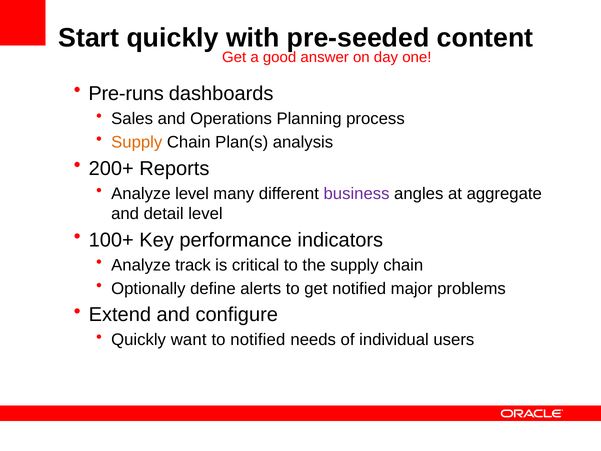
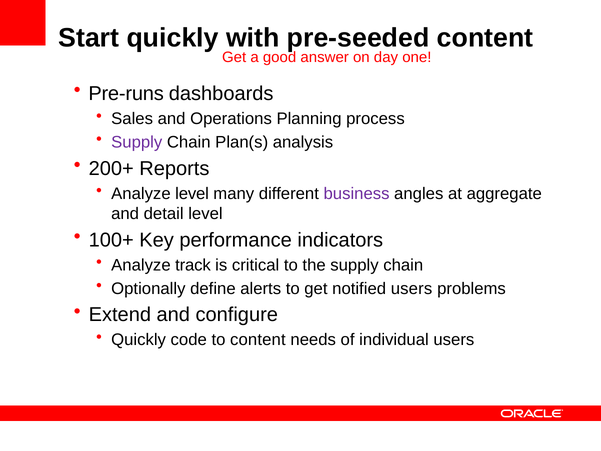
Supply colour: orange -> purple (137, 142)
notified major: major -> users (412, 288)
want: want -> code (189, 340)
to notified: notified -> content (258, 340)
